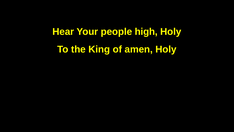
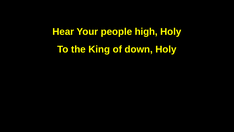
amen: amen -> down (139, 49)
